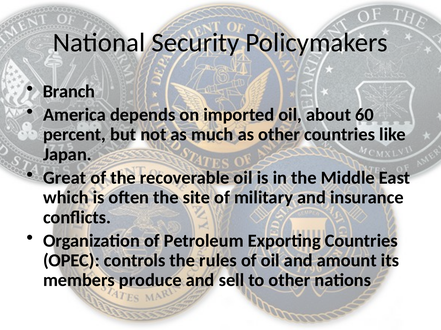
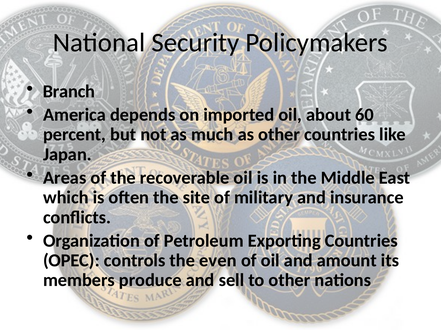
Great: Great -> Areas (65, 178)
rules: rules -> even (218, 261)
